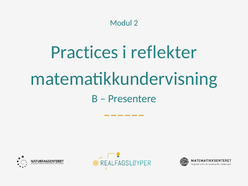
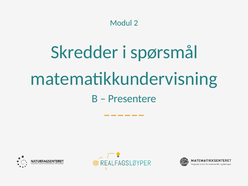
Practices: Practices -> Skredder (84, 52)
reflekter: reflekter -> spørsmål (164, 52)
